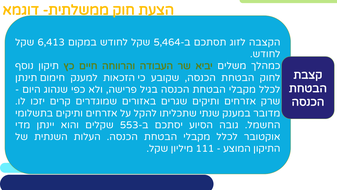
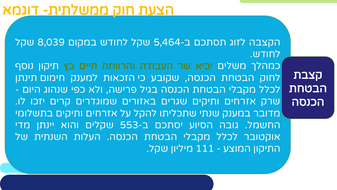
6,413: 6,413 -> 8,039 (51, 42)
